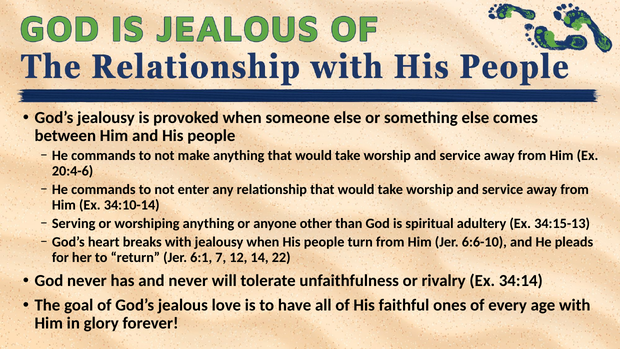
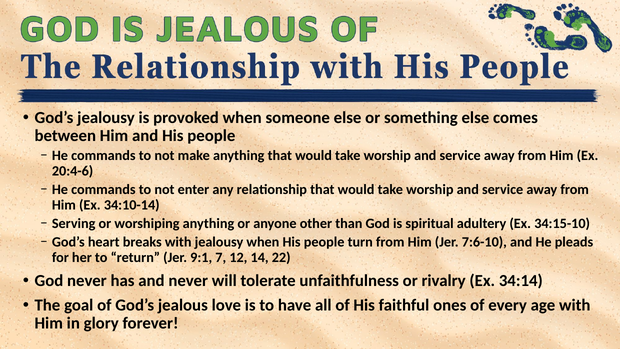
34:15-13: 34:15-13 -> 34:15-10 (562, 223)
6:6-10: 6:6-10 -> 7:6-10 (484, 242)
6:1: 6:1 -> 9:1 (201, 257)
